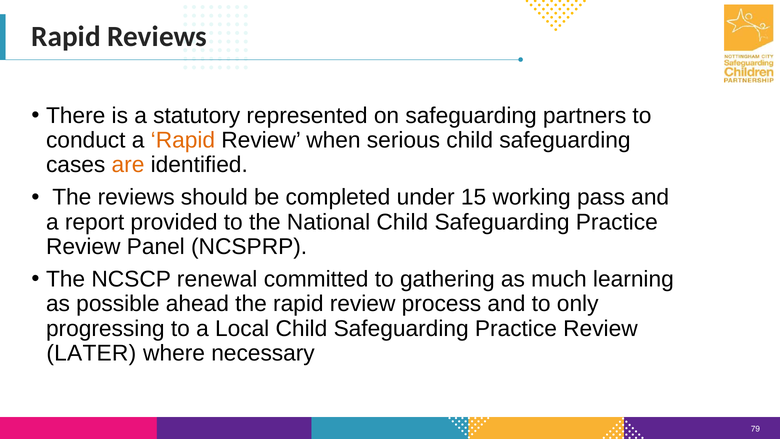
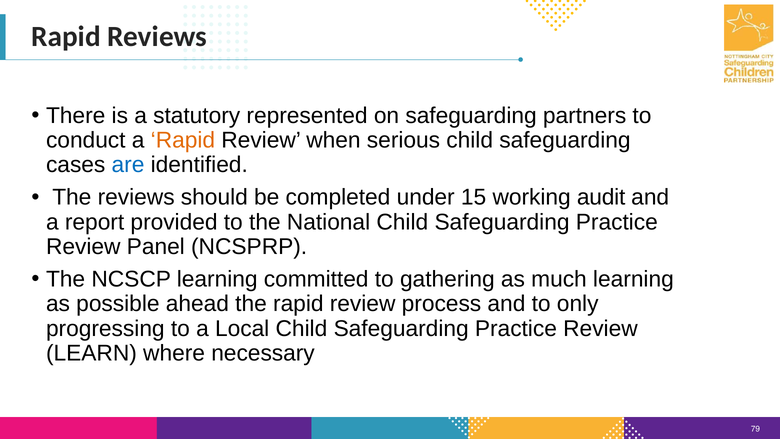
are colour: orange -> blue (128, 165)
pass: pass -> audit (601, 197)
NCSCP renewal: renewal -> learning (217, 279)
LATER: LATER -> LEARN (91, 353)
